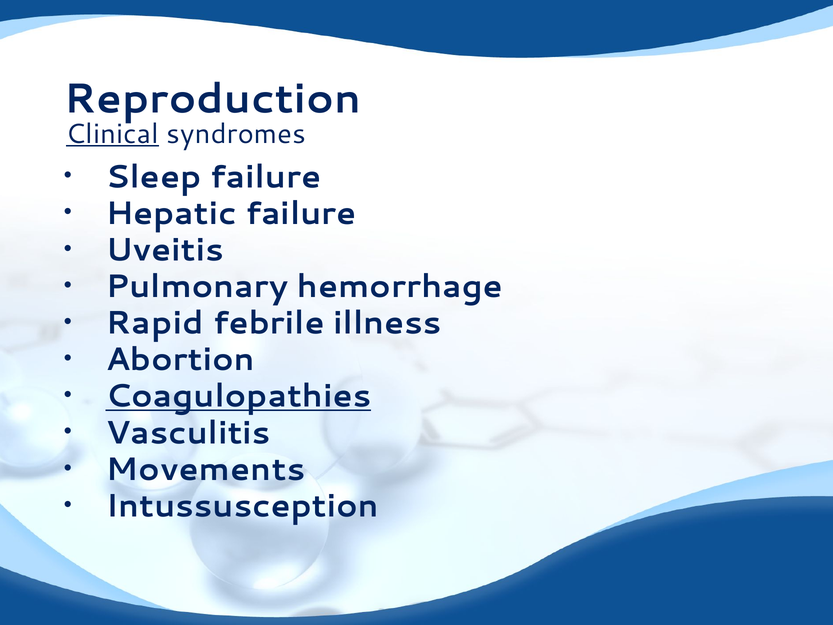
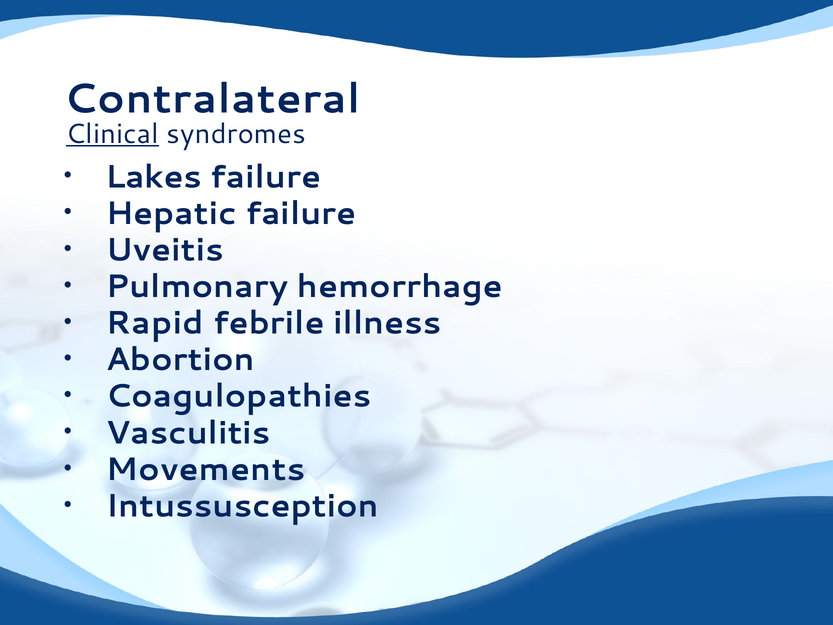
Reproduction: Reproduction -> Contralateral (212, 99)
Sleep: Sleep -> Lakes (154, 177)
Coagulopathies underline: present -> none (238, 396)
